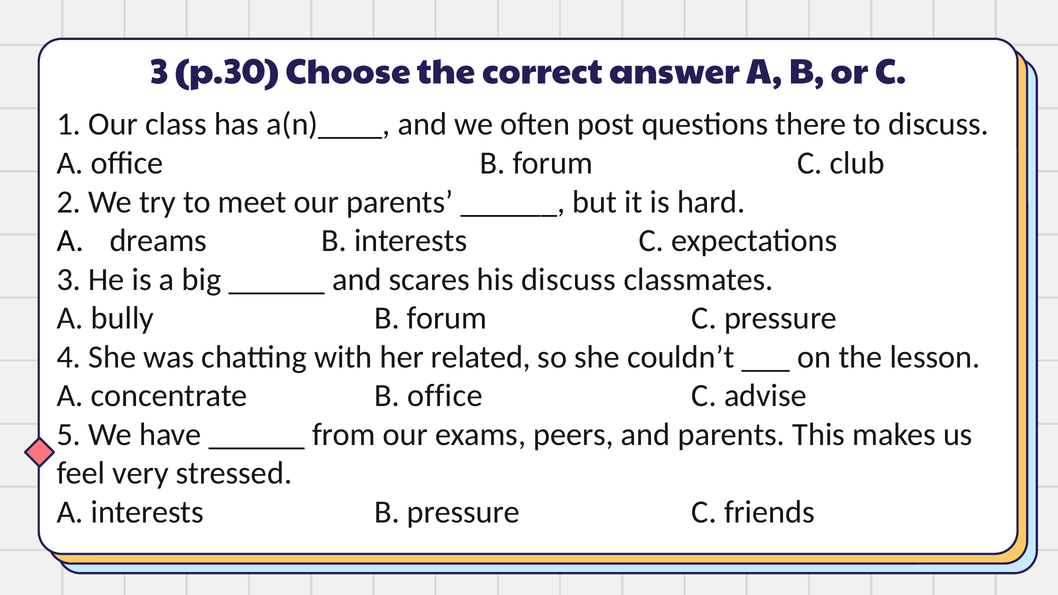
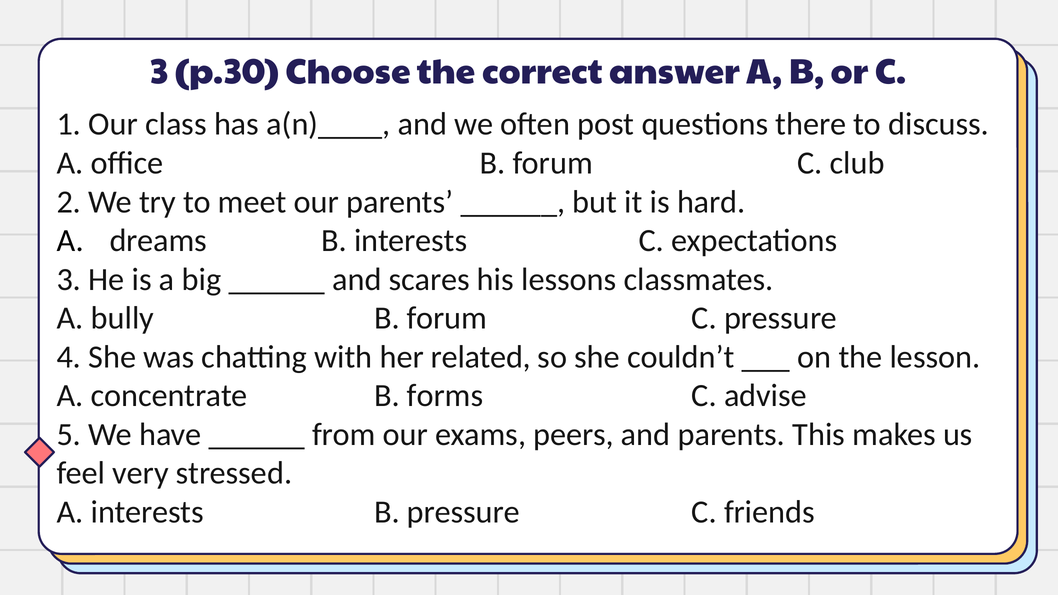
his discuss: discuss -> lessons (569, 279)
B office: office -> forms (445, 396)
